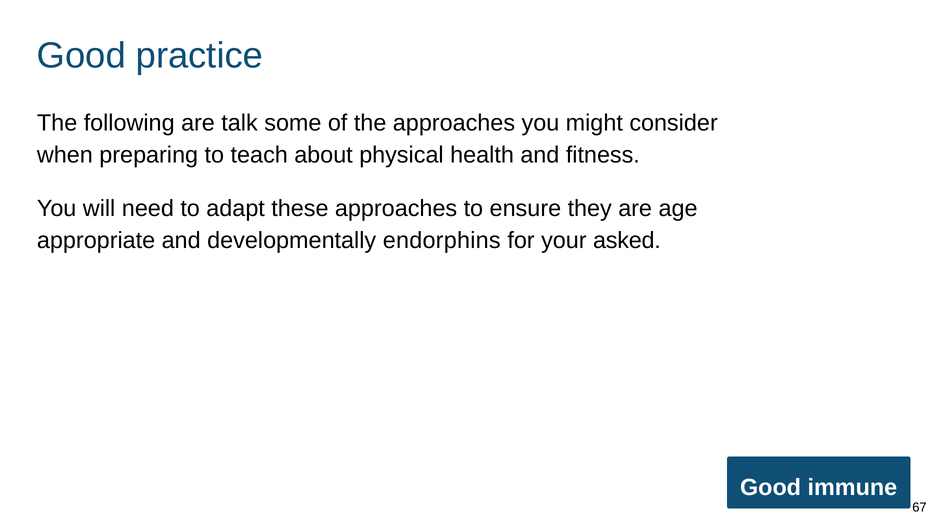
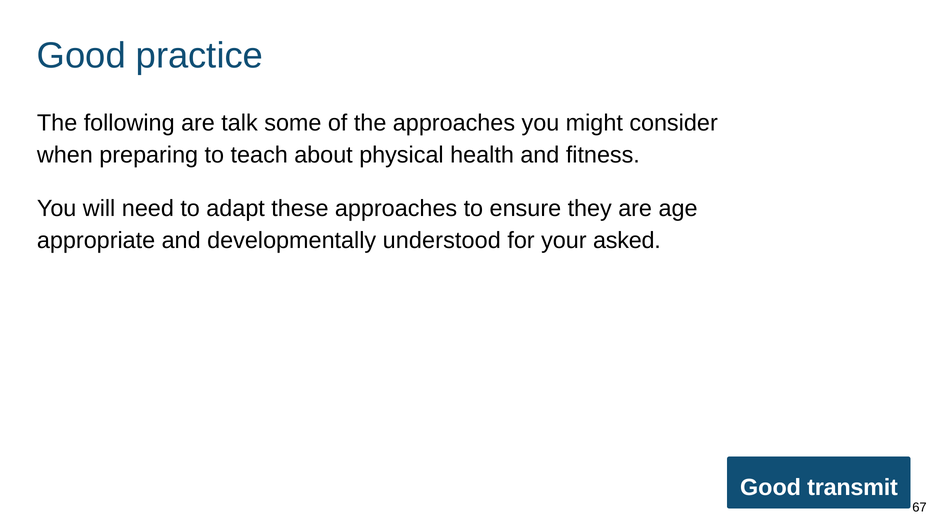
endorphins: endorphins -> understood (442, 240)
immune: immune -> transmit (853, 487)
